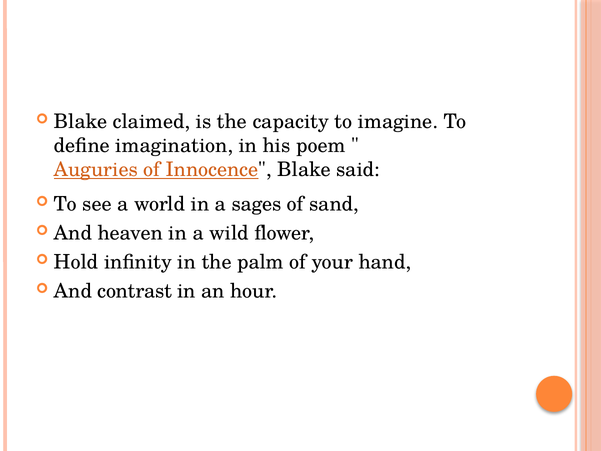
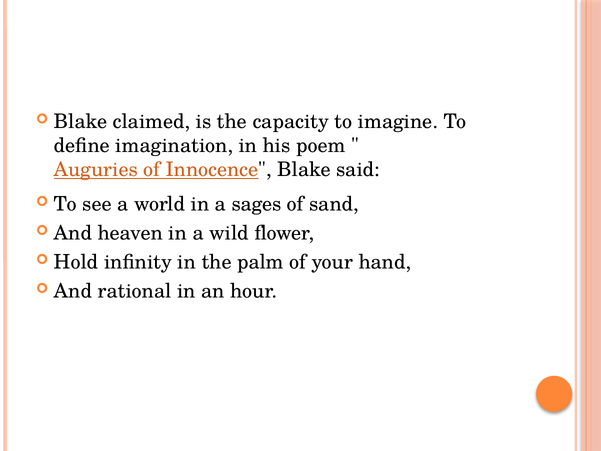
contrast: contrast -> rational (135, 291)
